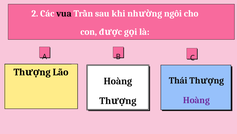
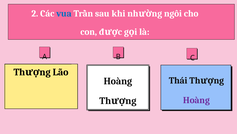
vua colour: black -> blue (64, 13)
